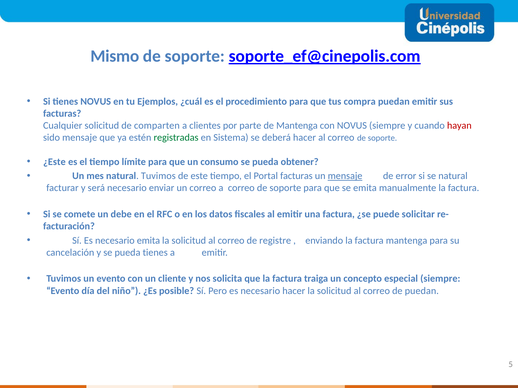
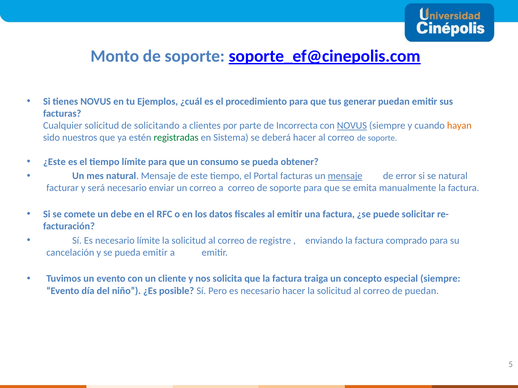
Mismo: Mismo -> Monto (115, 56)
compra: compra -> generar (360, 102)
comparten: comparten -> solicitando (157, 126)
de Mantenga: Mantenga -> Incorrecta (297, 126)
NOVUS underline: none -> present (352, 126)
hayan colour: red -> orange (459, 126)
sido mensaje: mensaje -> nuestros (80, 138)
natural Tuvimos: Tuvimos -> Mensaje (158, 176)
necesario emita: emita -> límite (148, 241)
factura mantenga: mantenga -> comprado (407, 241)
pueda tienes: tienes -> emitir (155, 253)
